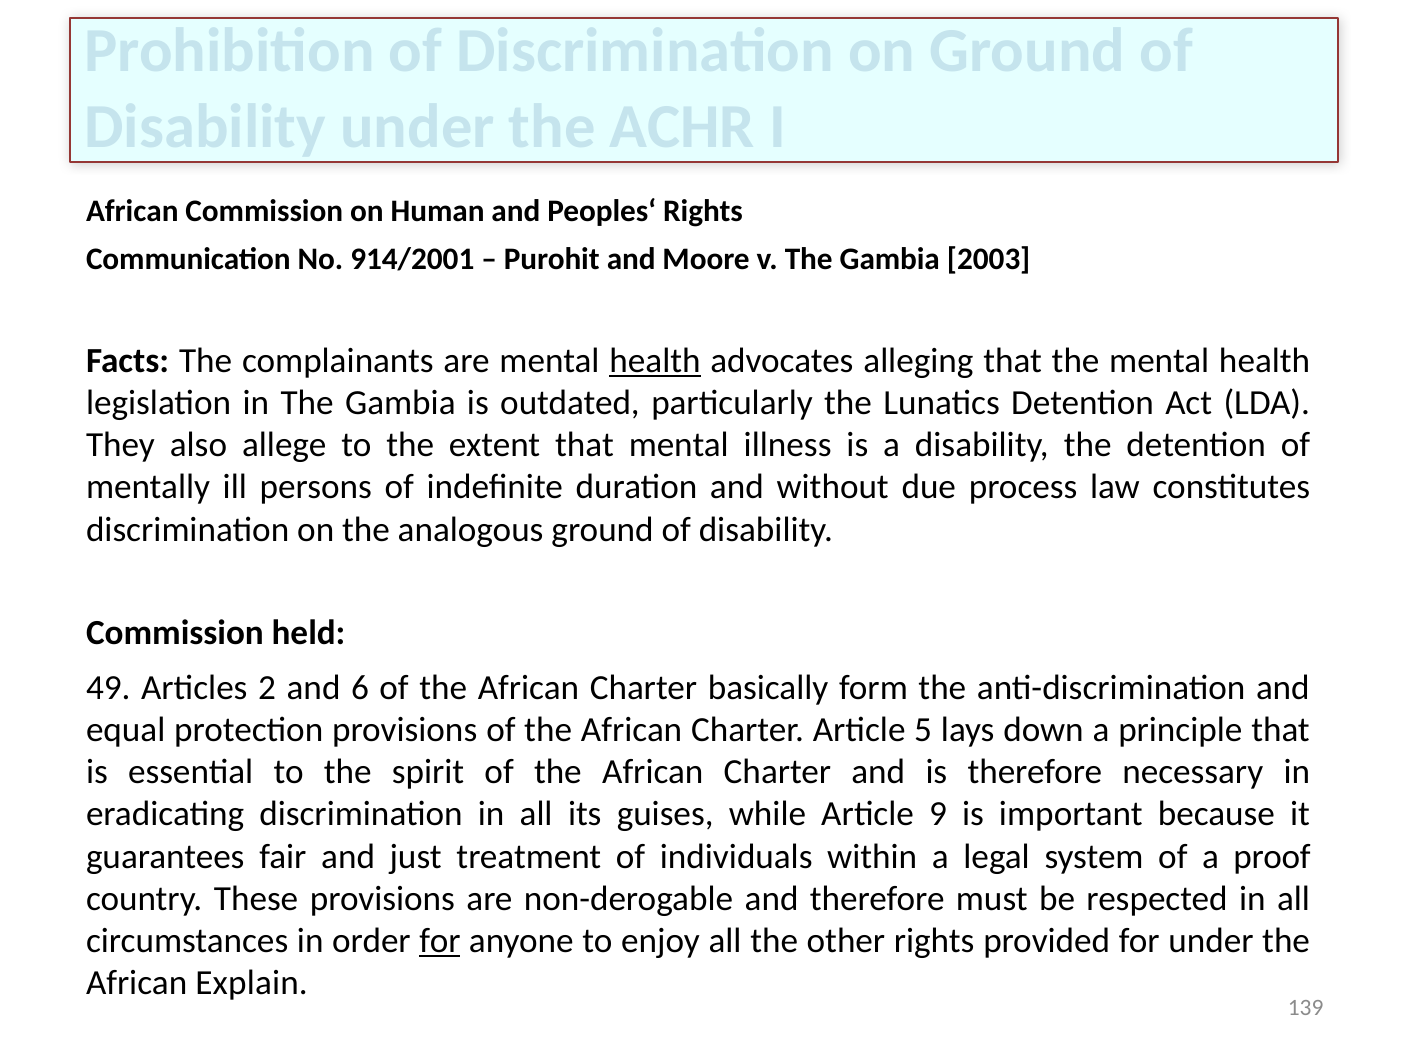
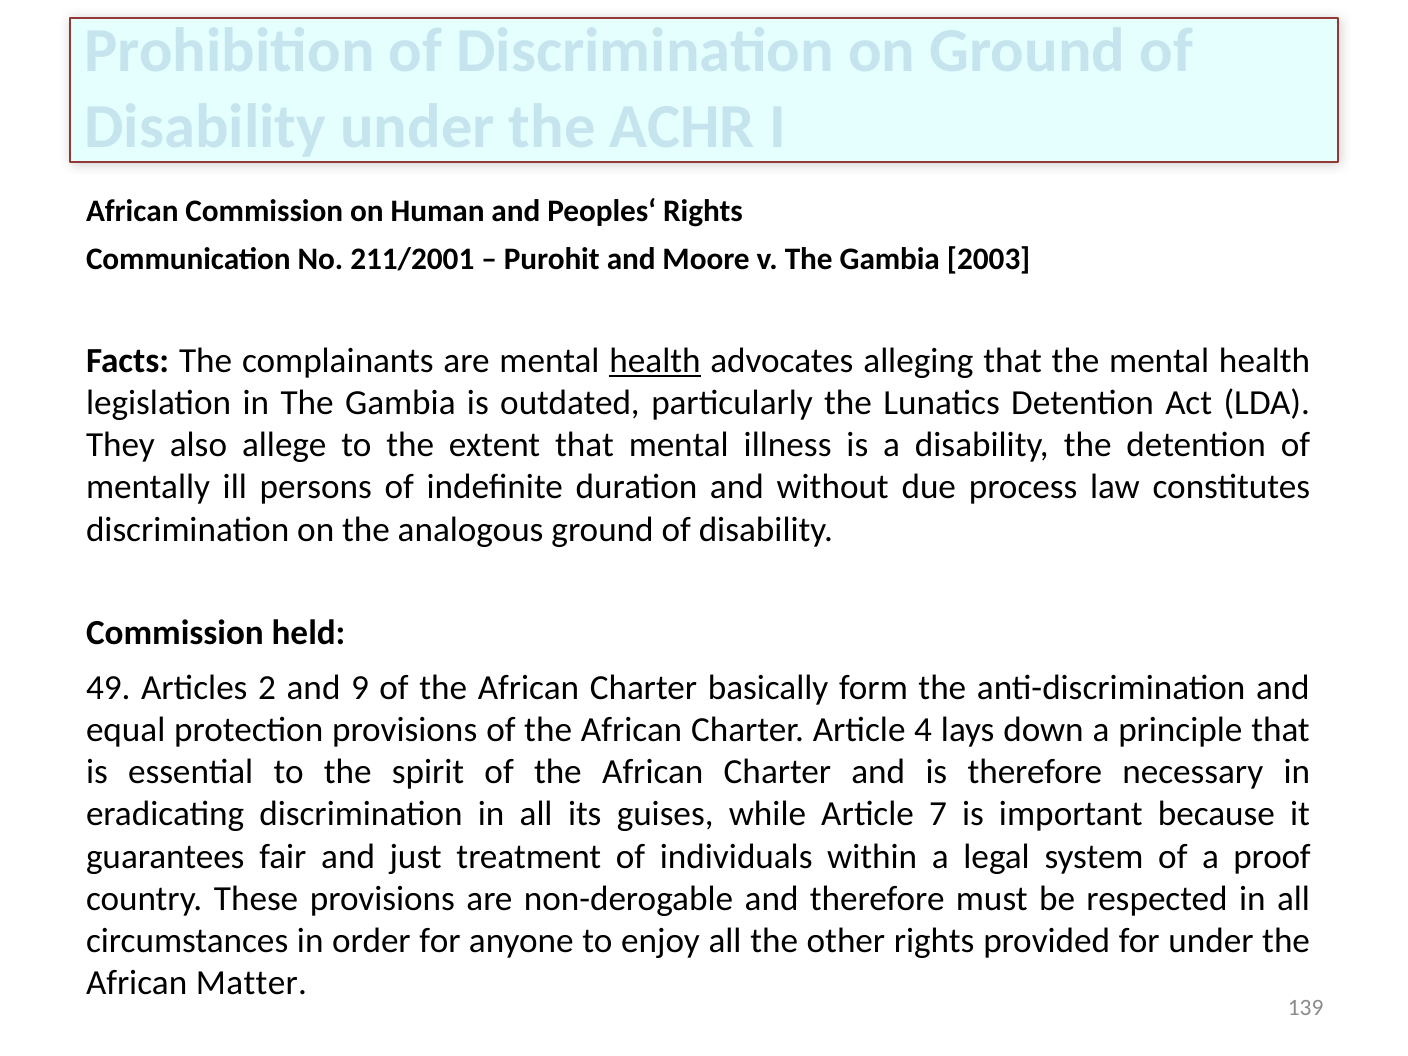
914/2001: 914/2001 -> 211/2001 (412, 259)
6: 6 -> 9 (360, 687)
5: 5 -> 4 (923, 730)
9: 9 -> 7 (938, 814)
for underline: present -> none (440, 941)
Explain: Explain -> Matter (252, 983)
